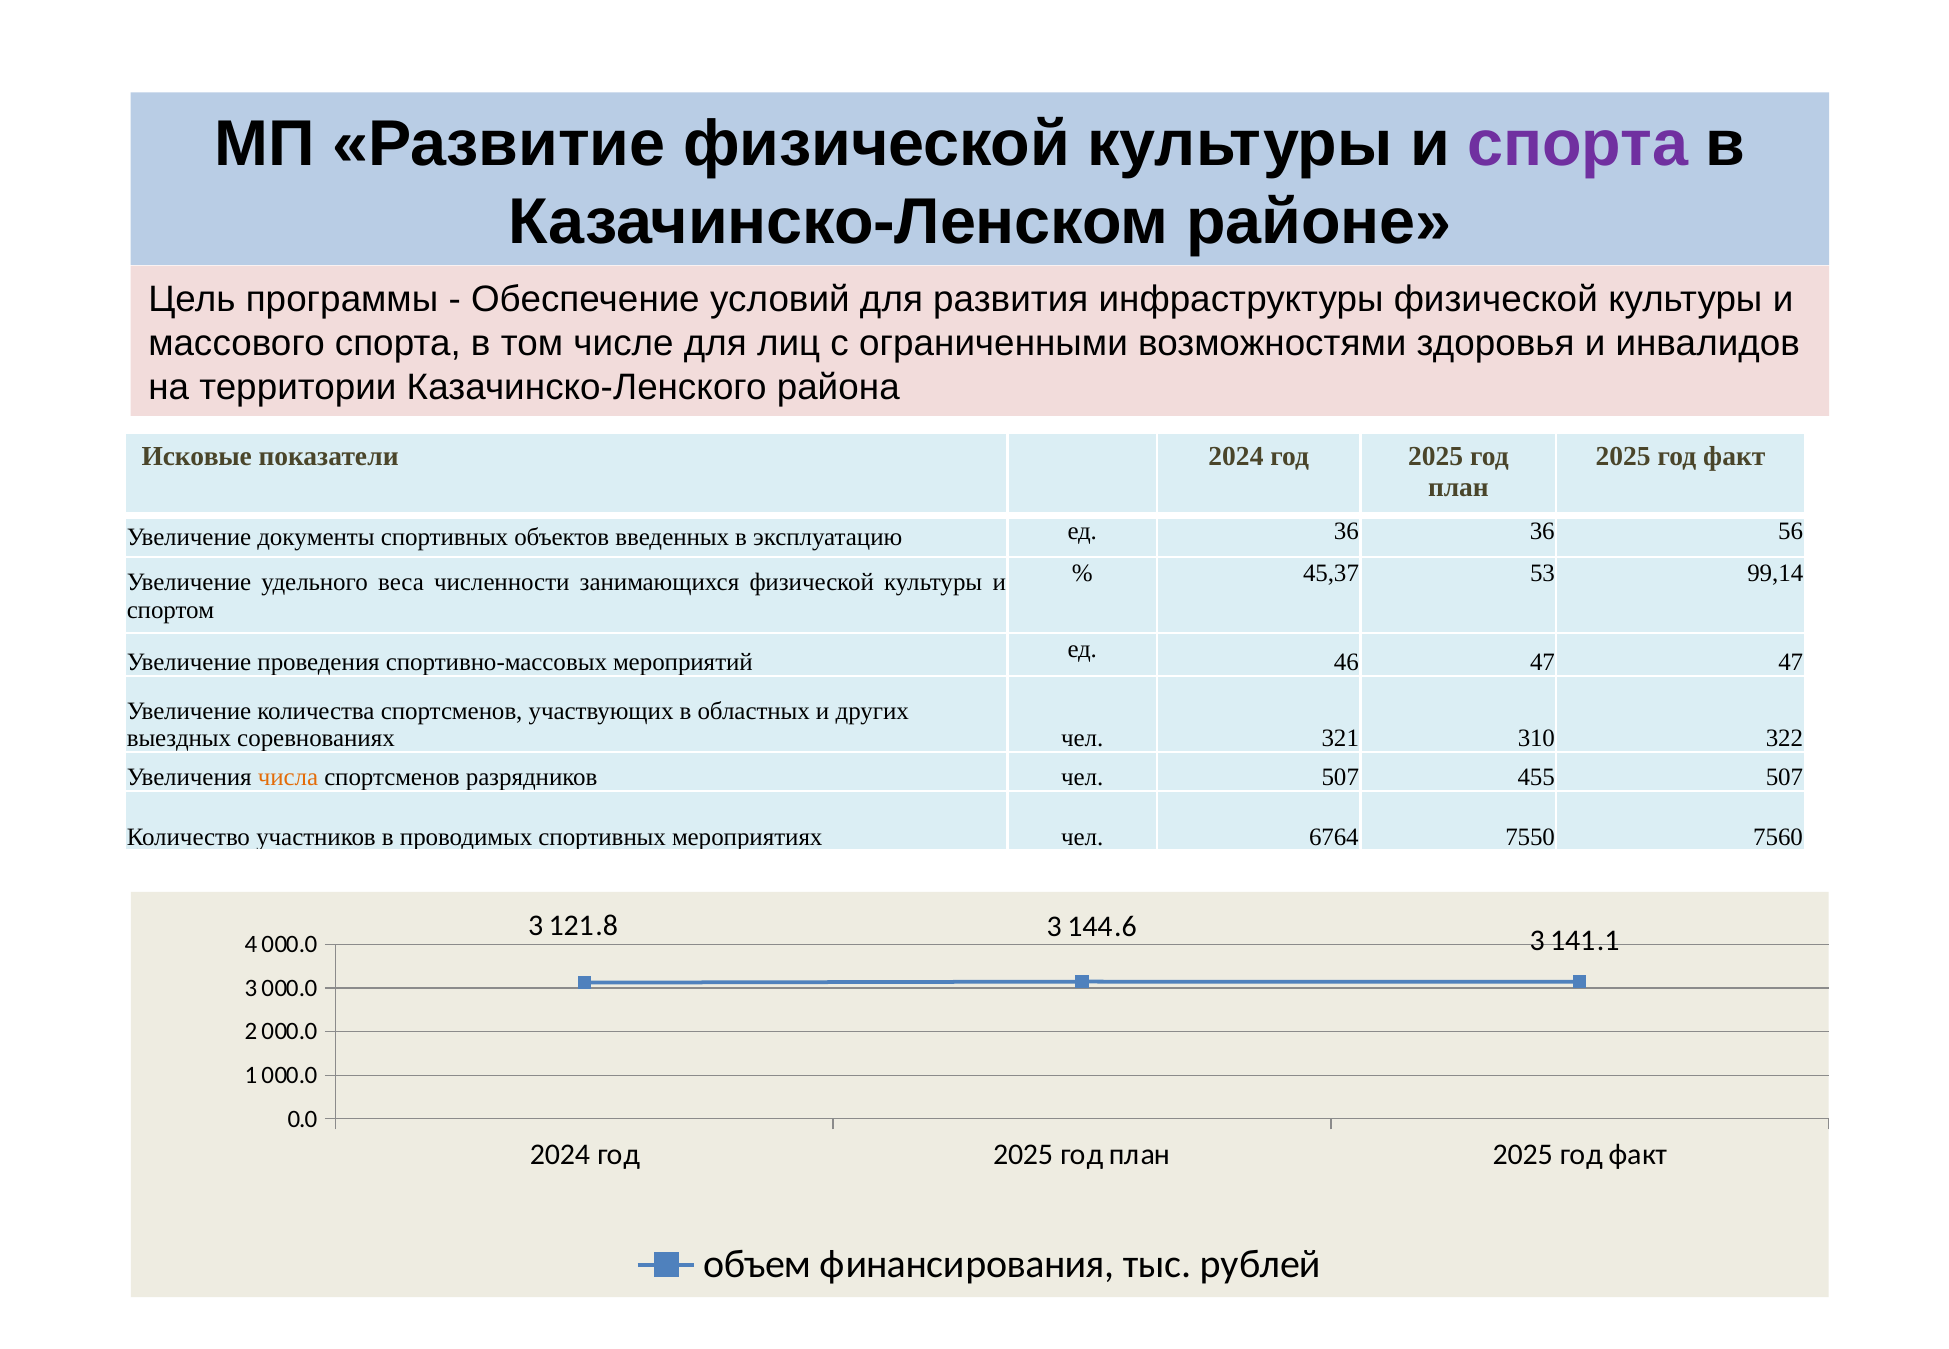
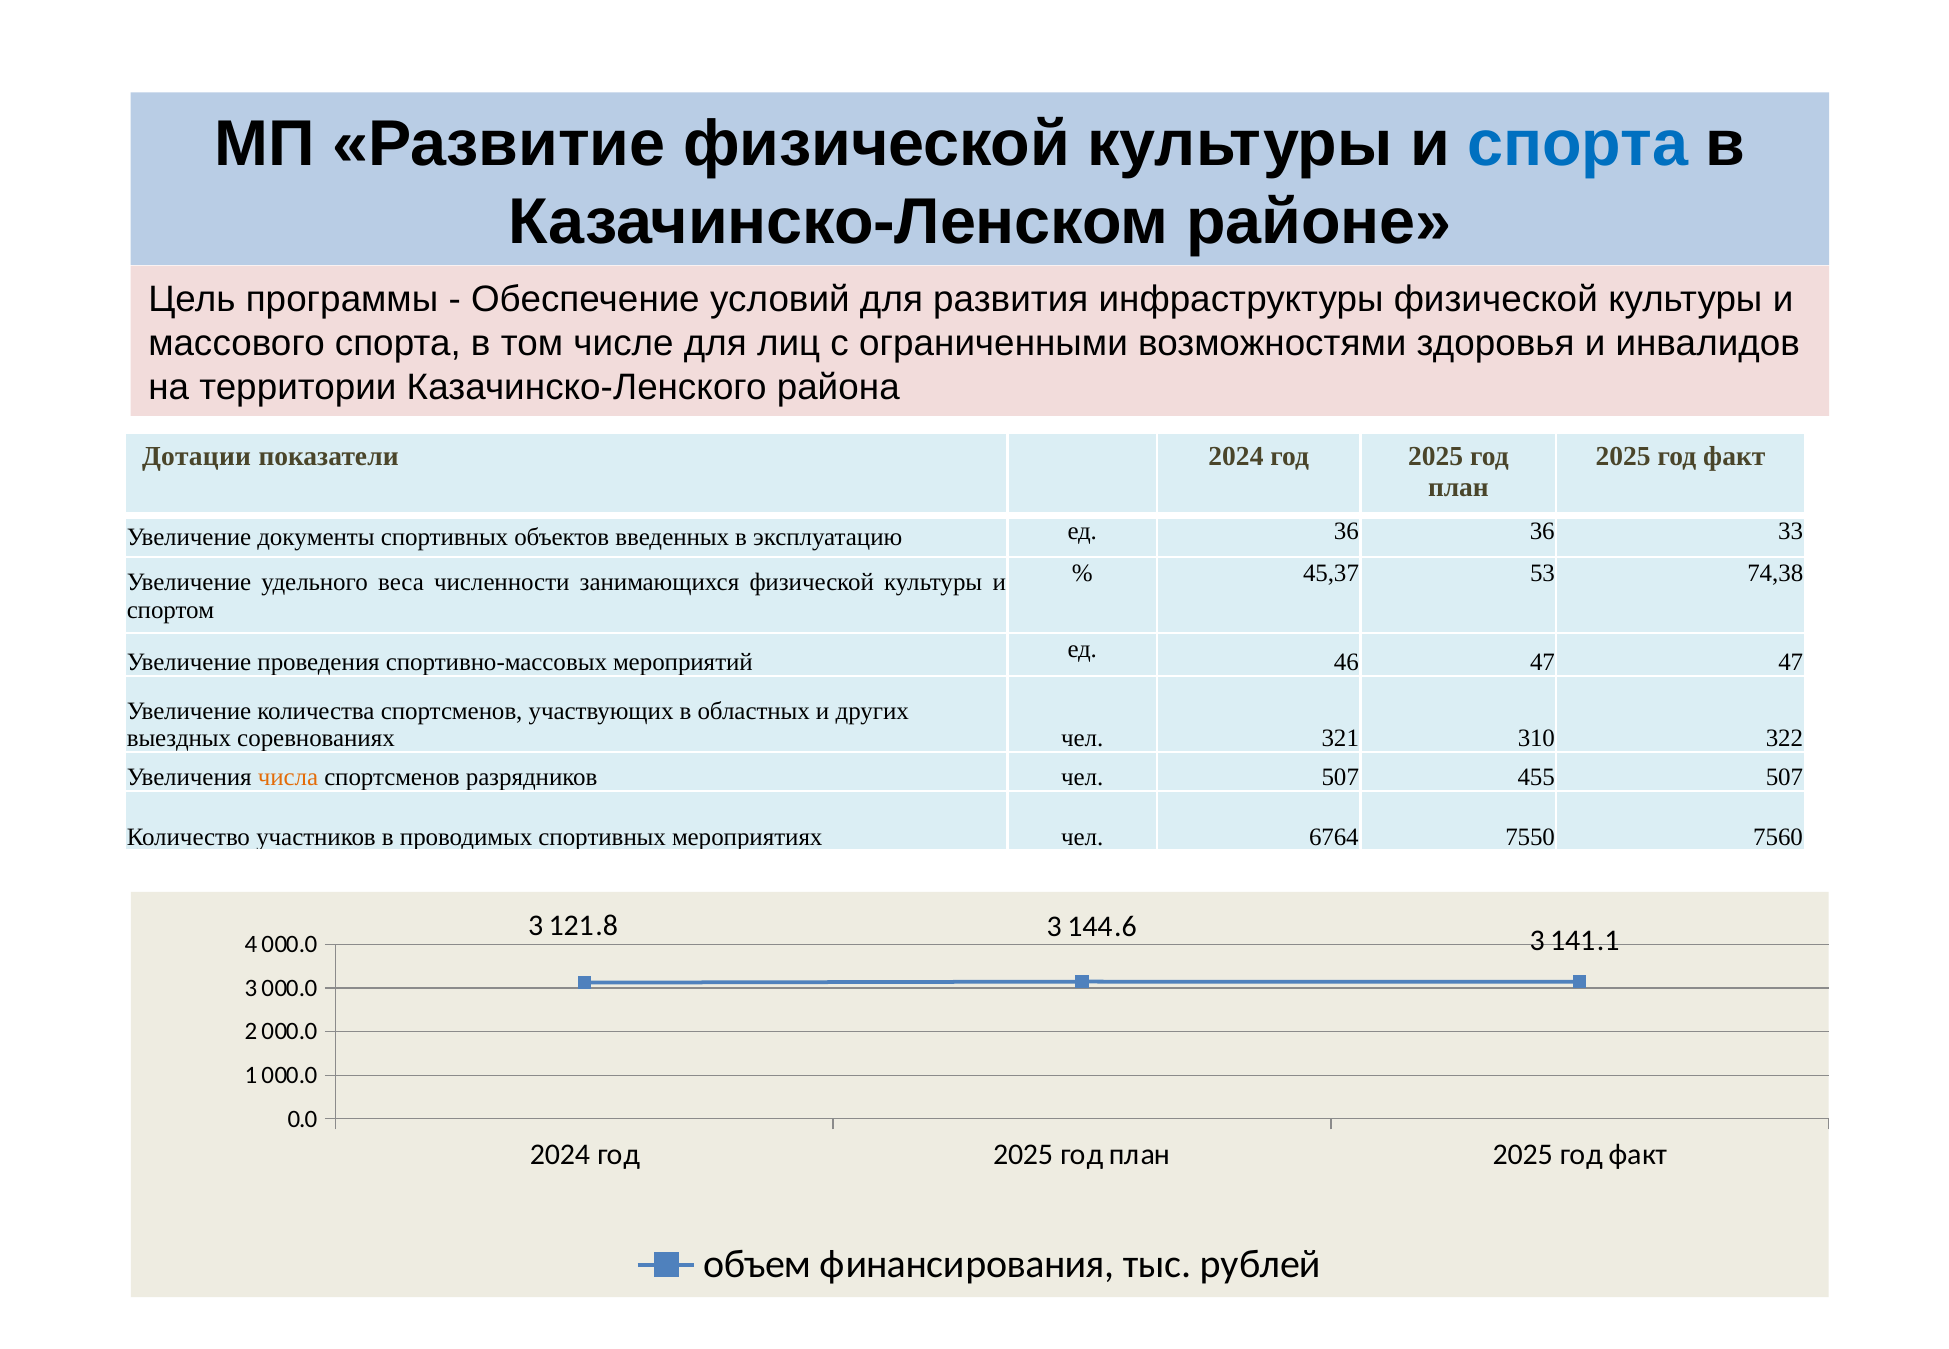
спорта colour: purple -> blue (1578, 144)
Исковые: Исковые -> Дотации (196, 457)
56: 56 -> 33 (1791, 531)
99,14: 99,14 -> 74,38 (1775, 573)
